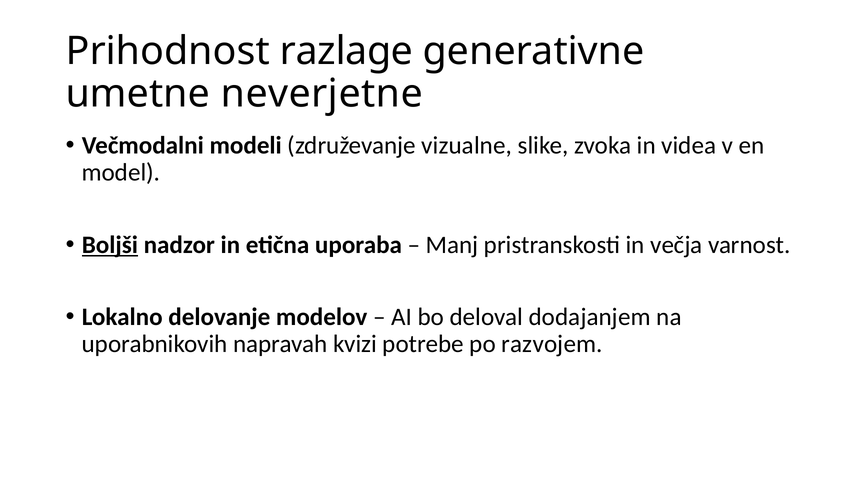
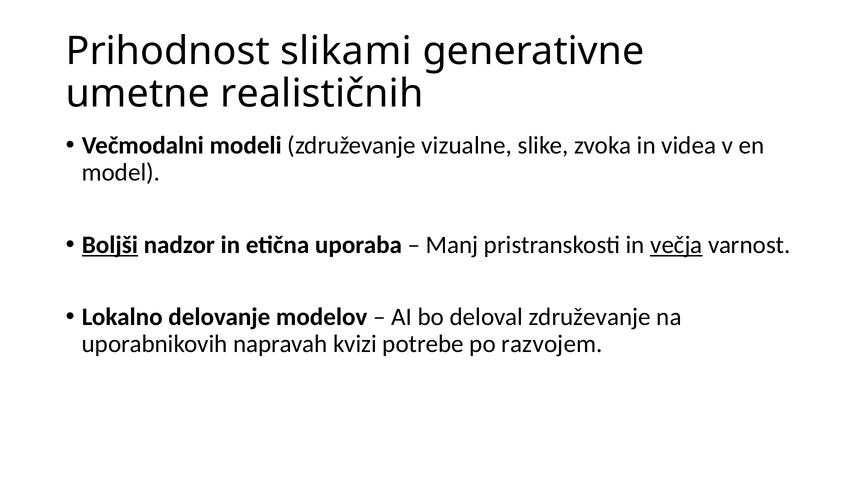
razlage: razlage -> slikami (346, 51)
neverjetne: neverjetne -> realističnih (322, 94)
večja underline: none -> present (676, 245)
deloval dodajanjem: dodajanjem -> združevanje (590, 317)
